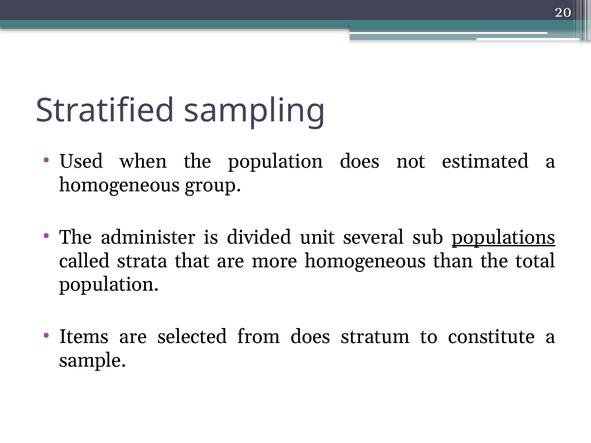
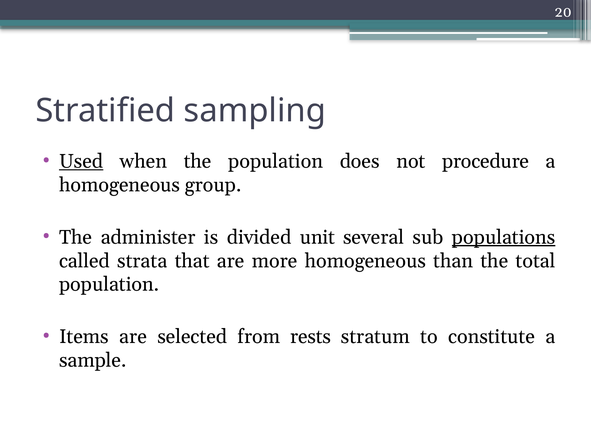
Used underline: none -> present (81, 161)
estimated: estimated -> procedure (486, 161)
from does: does -> rests (311, 337)
